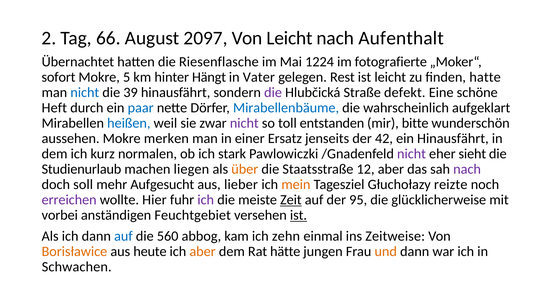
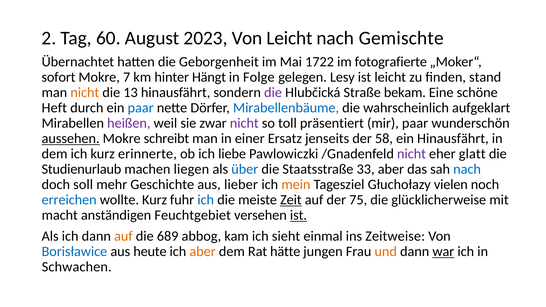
66: 66 -> 60 (108, 38)
2097: 2097 -> 2023 (206, 38)
Aufenthalt: Aufenthalt -> Gemischte (401, 38)
Riesenflasche: Riesenflasche -> Geborgenheit (219, 62)
1224: 1224 -> 1722 (320, 62)
5: 5 -> 7 (127, 77)
Vater: Vater -> Folge (259, 77)
Rest: Rest -> Lesy (342, 77)
hatte: hatte -> stand (485, 77)
nicht colour: blue -> orange (85, 93)
39: 39 -> 13 (131, 93)
defekt: defekt -> bekam (405, 93)
heißen colour: blue -> purple (129, 123)
entstanden: entstanden -> präsentiert (332, 123)
mir bitte: bitte -> paar (415, 123)
aussehen underline: none -> present (71, 139)
merken: merken -> schreibt (166, 139)
42: 42 -> 58 (384, 139)
normalen: normalen -> erinnerte (147, 154)
stark: stark -> liebe (232, 154)
sieht: sieht -> glatt (472, 154)
über colour: orange -> blue (245, 169)
12: 12 -> 33 (366, 169)
nach colour: purple -> blue (467, 169)
Aufgesucht: Aufgesucht -> Geschichte (162, 185)
reizte: reizte -> vielen (451, 185)
erreichen colour: purple -> blue (69, 200)
wollte Hier: Hier -> Kurz (155, 200)
ich colour: purple -> blue (206, 200)
95: 95 -> 75 (358, 200)
vorbei: vorbei -> macht (60, 215)
auf colour: blue -> orange (123, 236)
560: 560 -> 689 (168, 236)
zehn: zehn -> sieht (286, 236)
Borisławice colour: orange -> blue (74, 252)
war underline: none -> present (443, 252)
